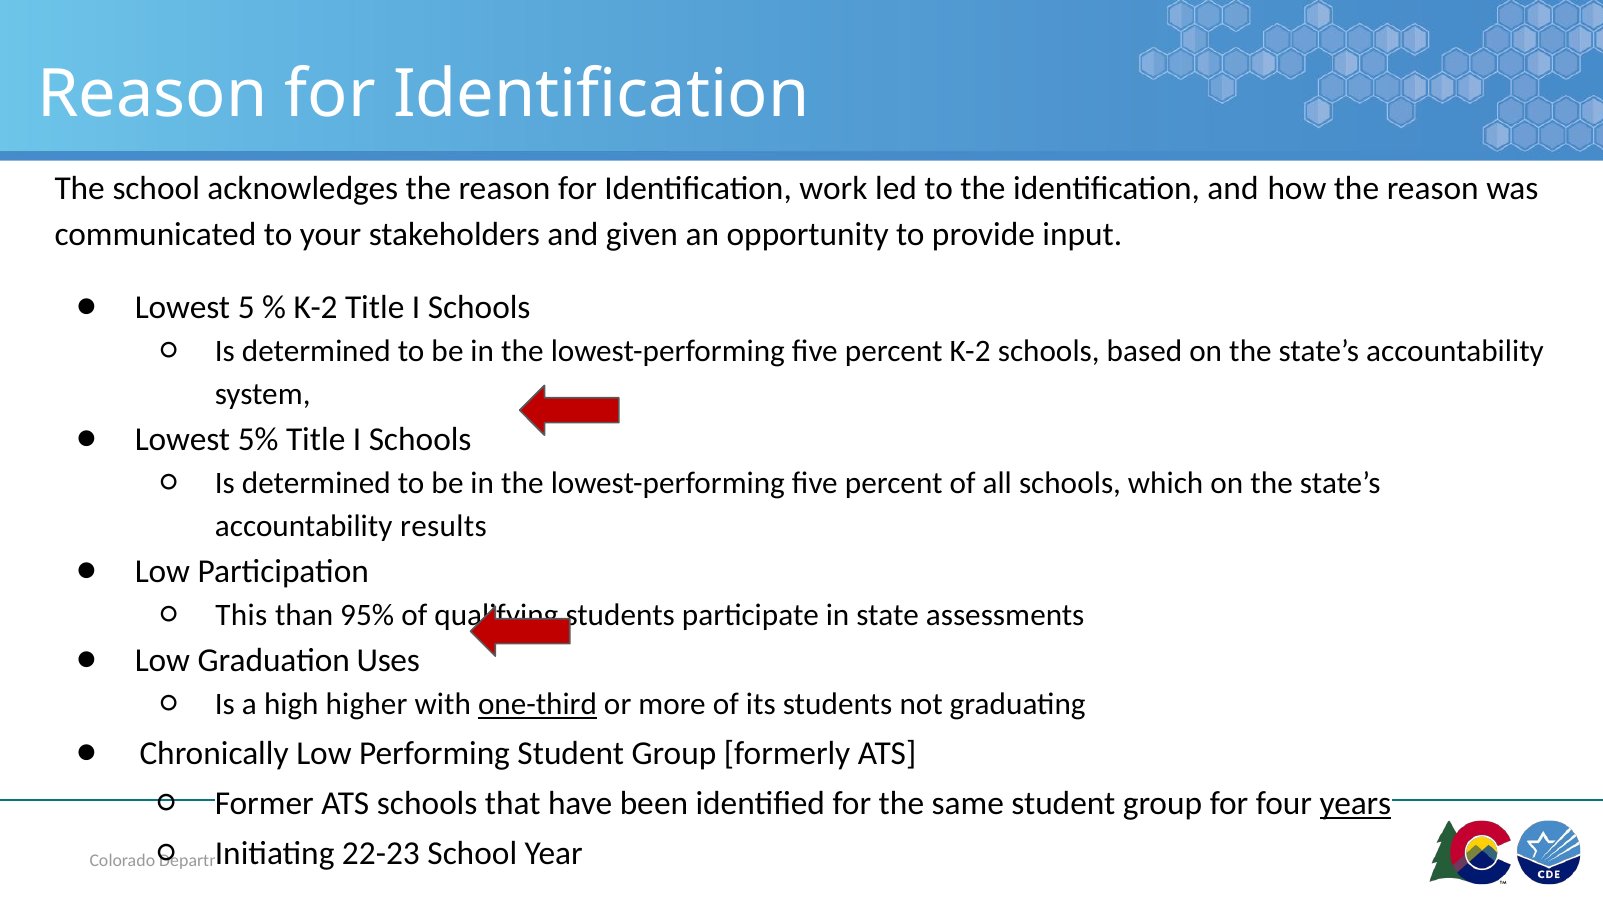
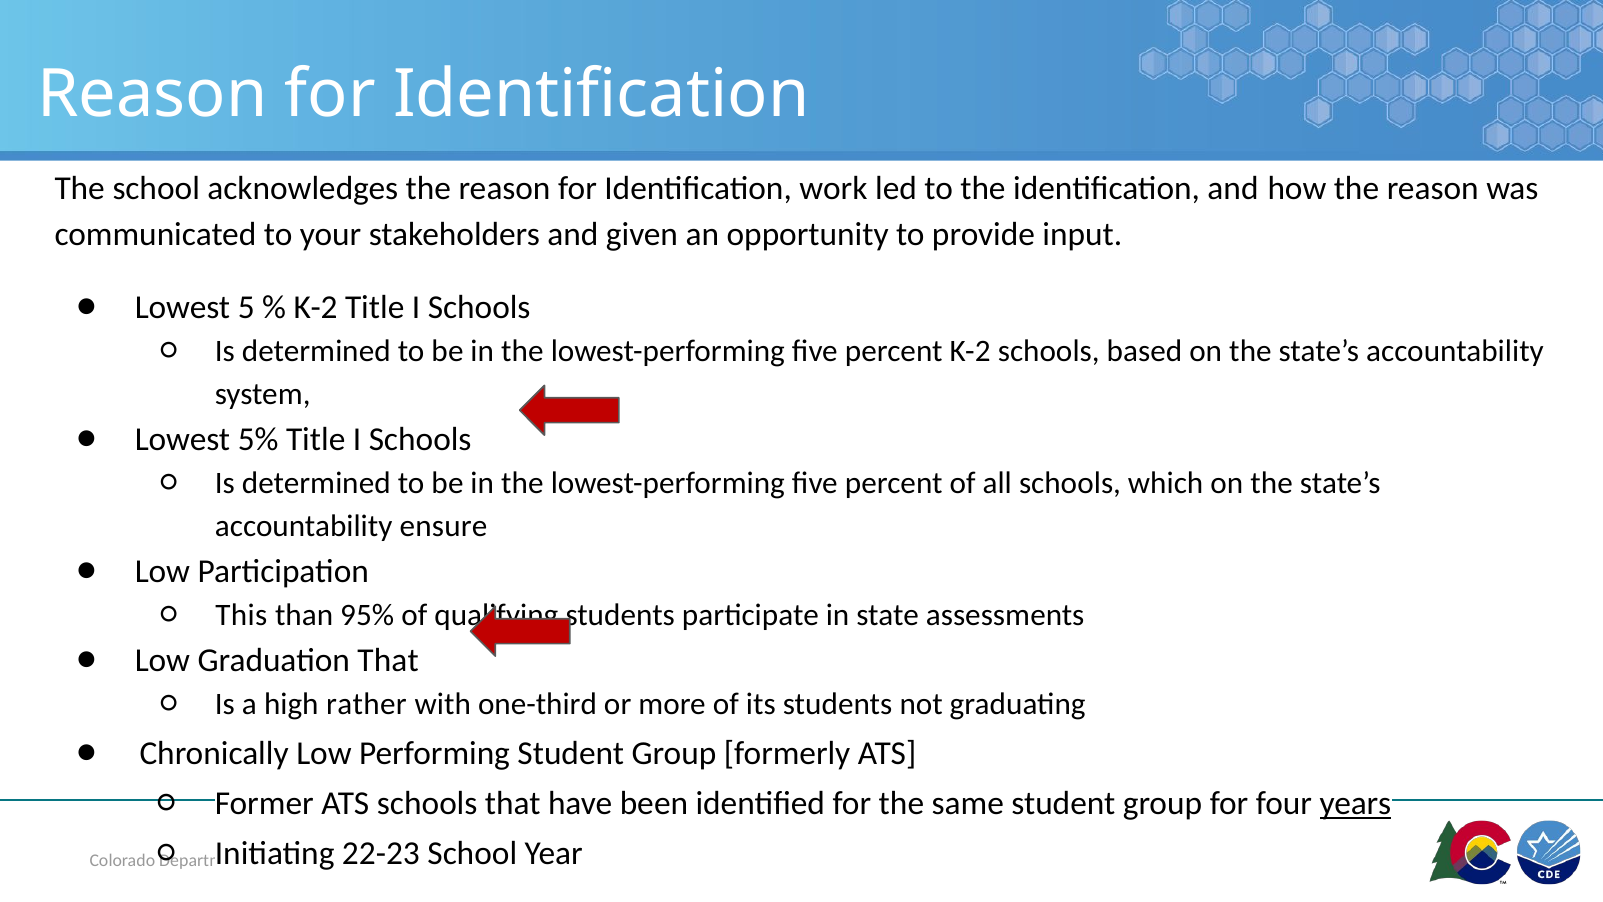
results: results -> ensure (443, 526)
Graduation Uses: Uses -> That (388, 660)
higher: higher -> rather (366, 704)
one-third underline: present -> none (537, 704)
